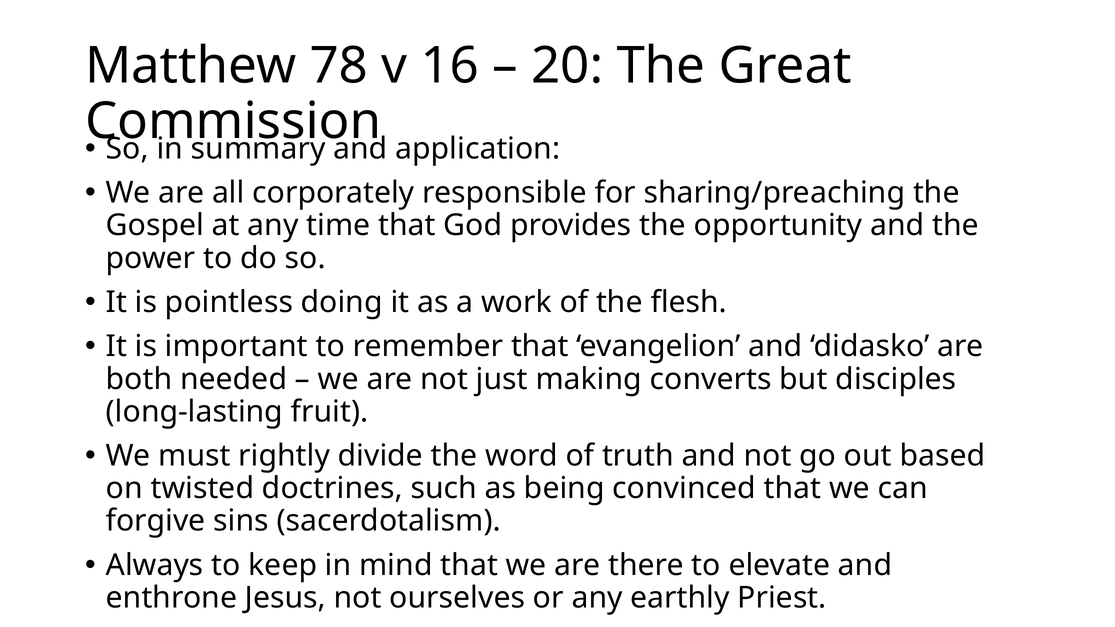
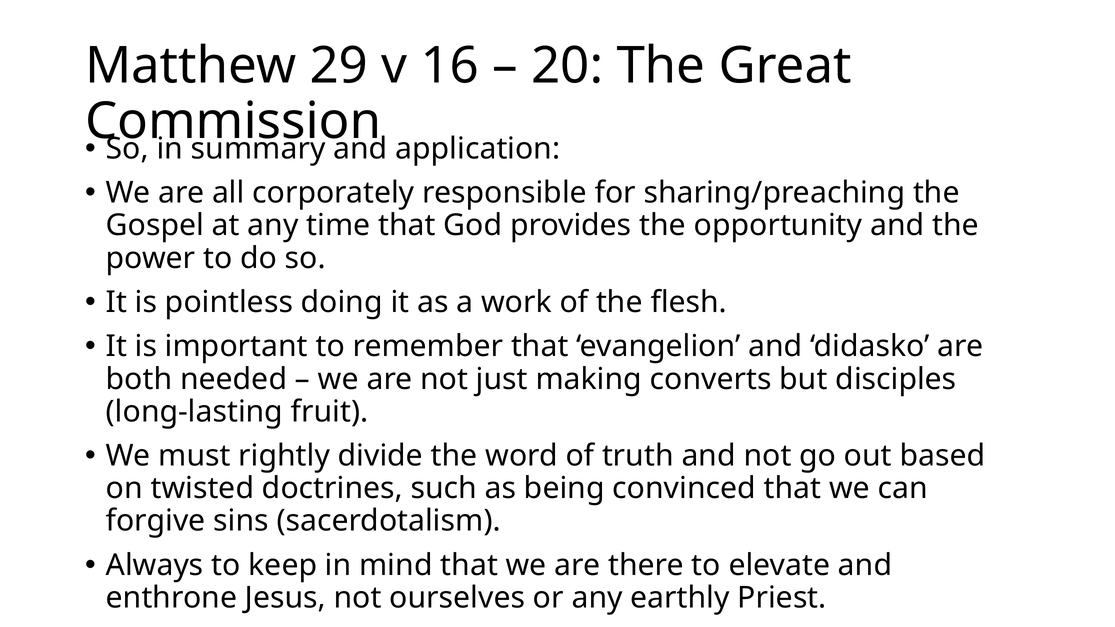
78: 78 -> 29 (339, 66)
